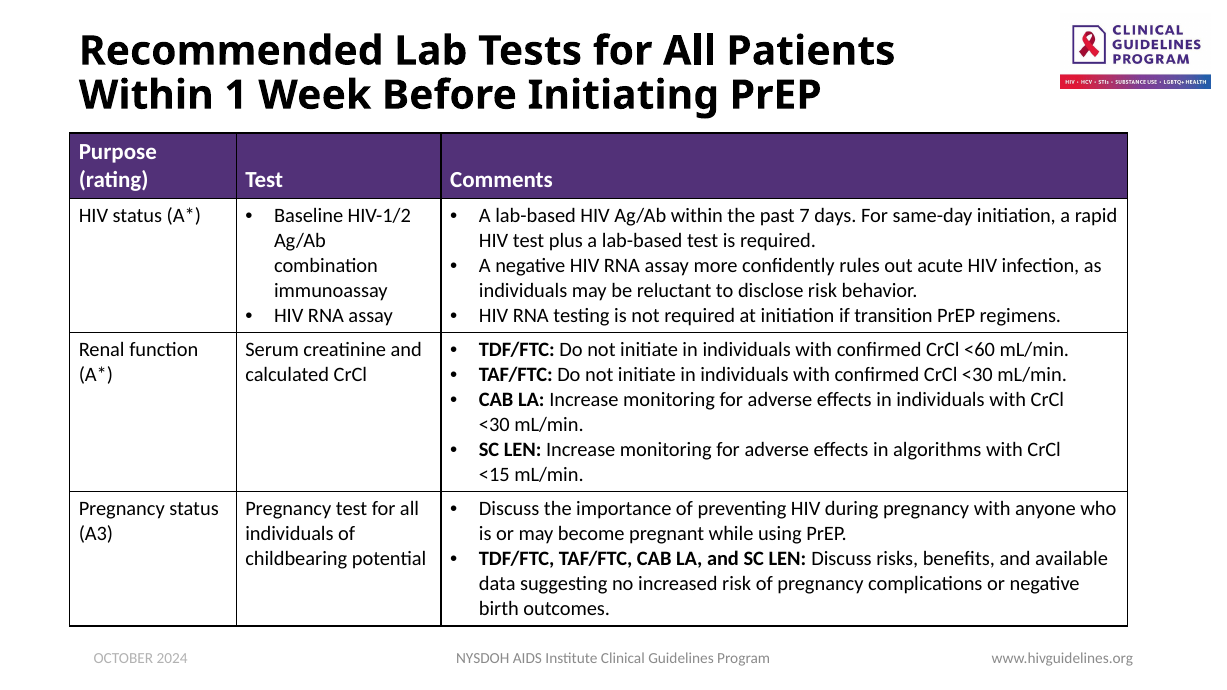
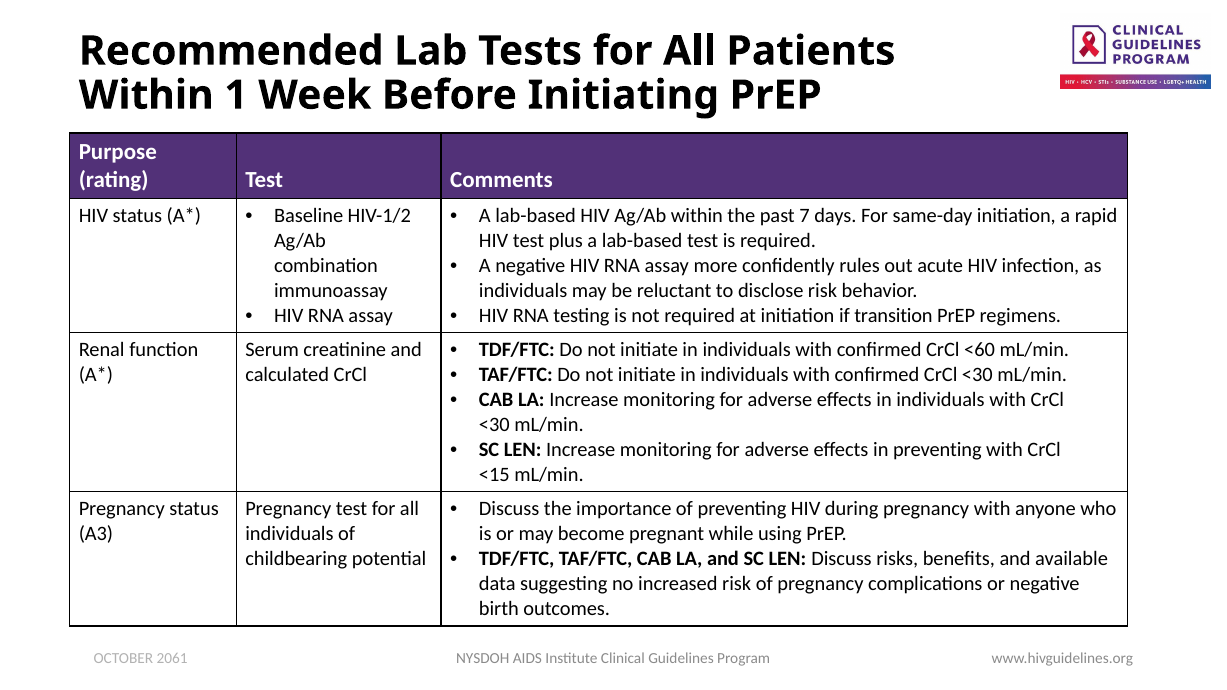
in algorithms: algorithms -> preventing (937, 450)
2024: 2024 -> 2061 (172, 659)
